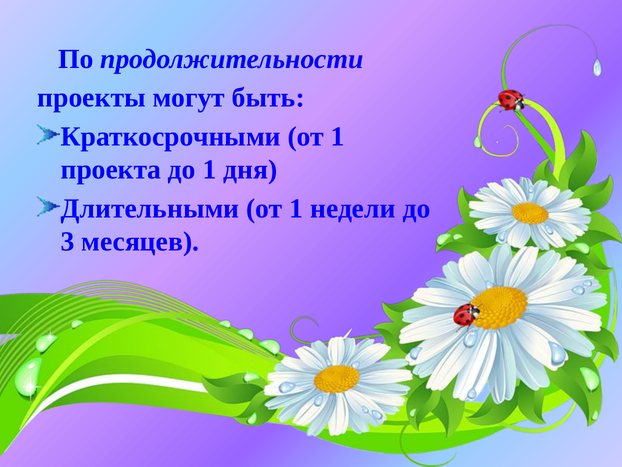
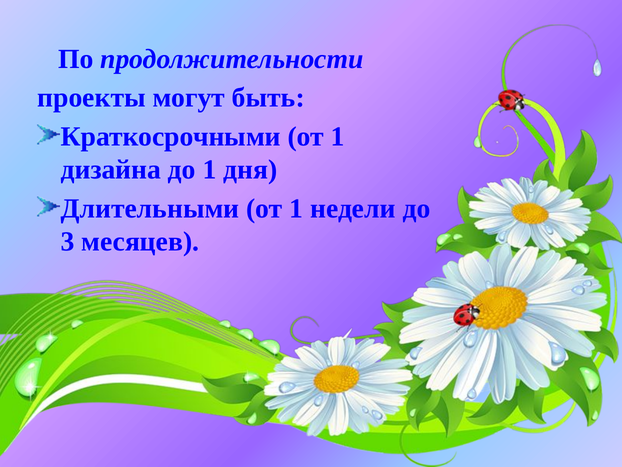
проекта: проекта -> дизайна (111, 170)
